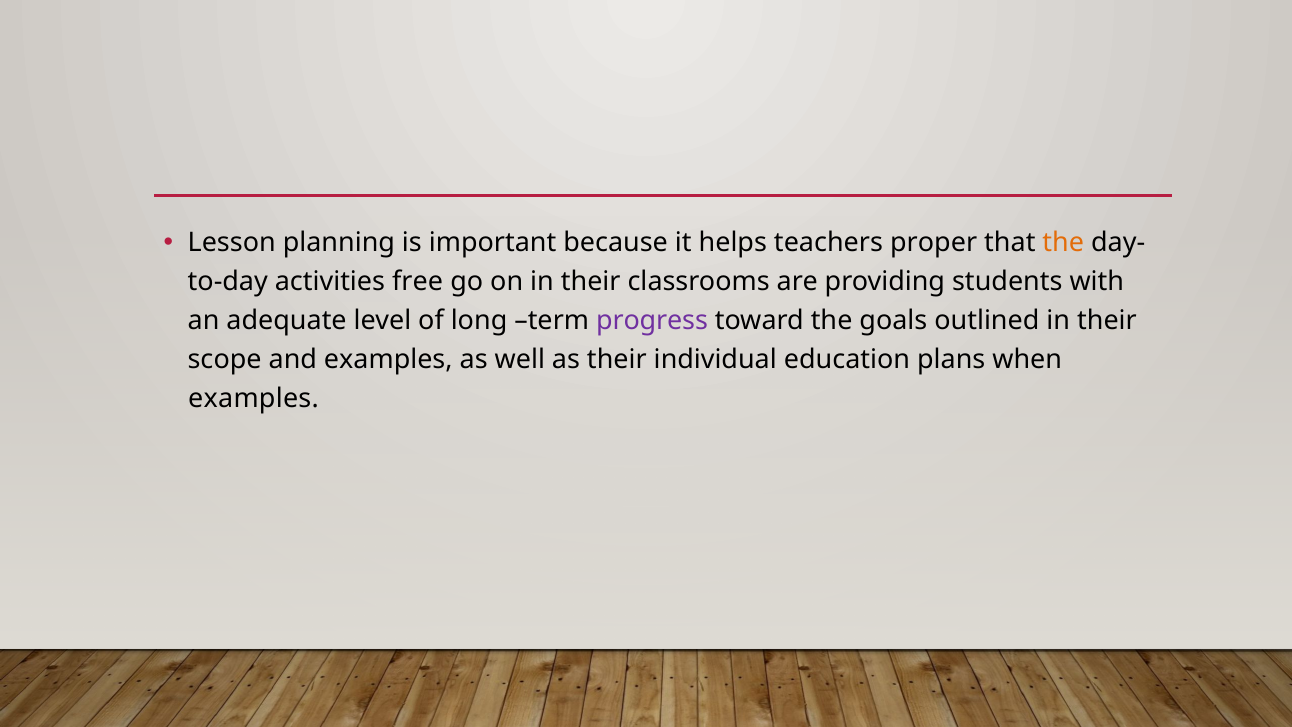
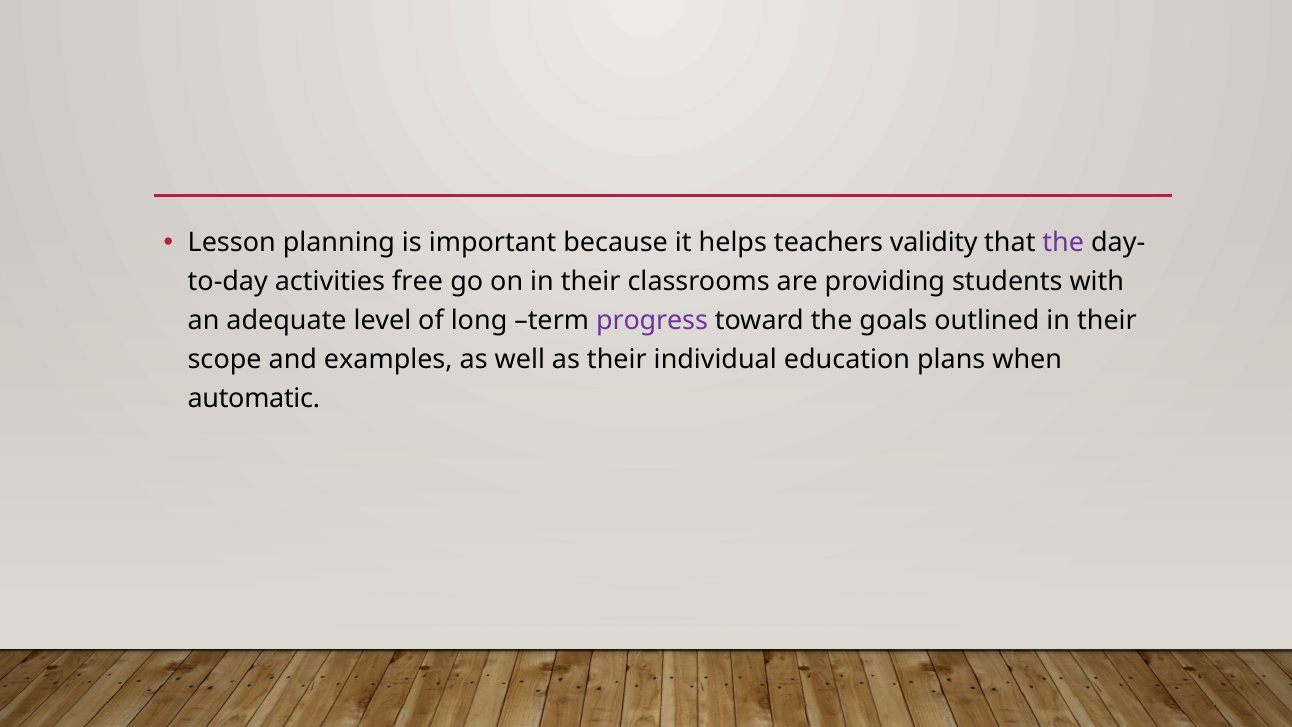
proper: proper -> validity (934, 243)
the colour: orange -> purple (1063, 243)
examples: examples -> automatic (254, 398)
